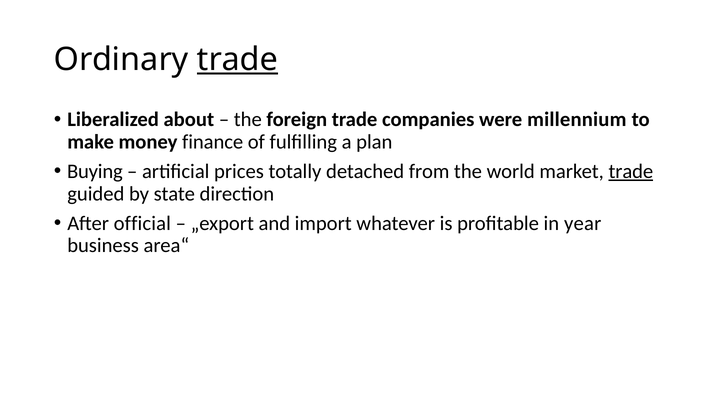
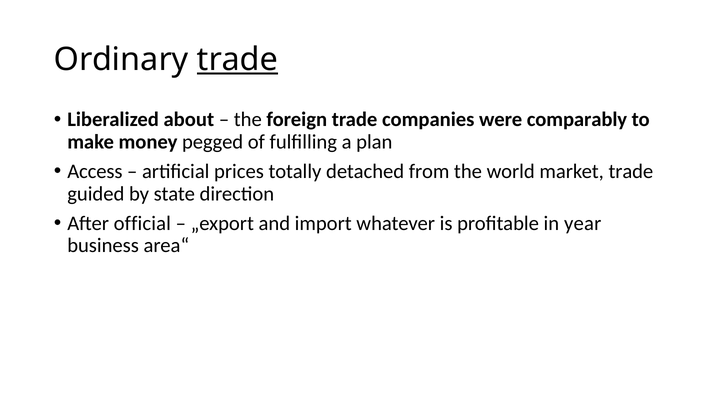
millennium: millennium -> comparably (577, 120)
finance: finance -> pegged (213, 142)
Buying: Buying -> Access (95, 172)
trade underline: present -> none (631, 172)
